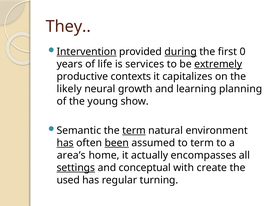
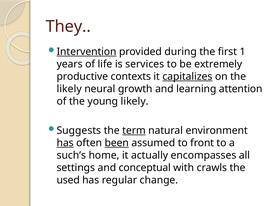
during underline: present -> none (181, 52)
0: 0 -> 1 (243, 52)
extremely underline: present -> none (218, 64)
capitalizes underline: none -> present (187, 76)
planning: planning -> attention (241, 89)
young show: show -> likely (135, 101)
Semantic: Semantic -> Suggests (79, 130)
to term: term -> front (202, 143)
area’s: area’s -> such’s (71, 155)
settings underline: present -> none (76, 167)
create: create -> crawls (212, 167)
turning: turning -> change (159, 180)
